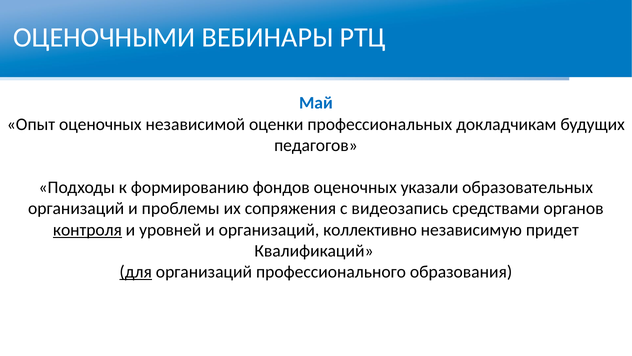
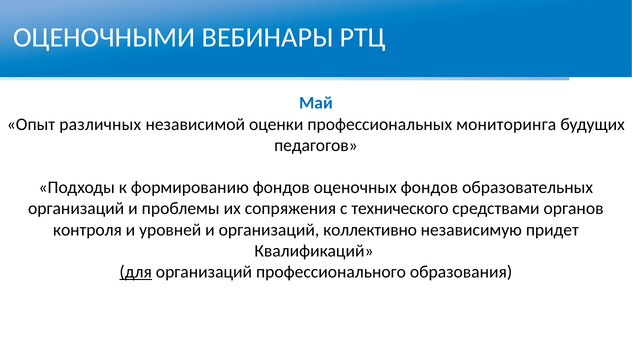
Опыт оценочных: оценочных -> различных (100, 124)
докладчикам: докладчикам -> мониторинга (506, 124)
оценочных указали: указали -> фондов (429, 187)
видеозапись: видеозапись -> технического (400, 208)
контроля underline: present -> none (87, 229)
